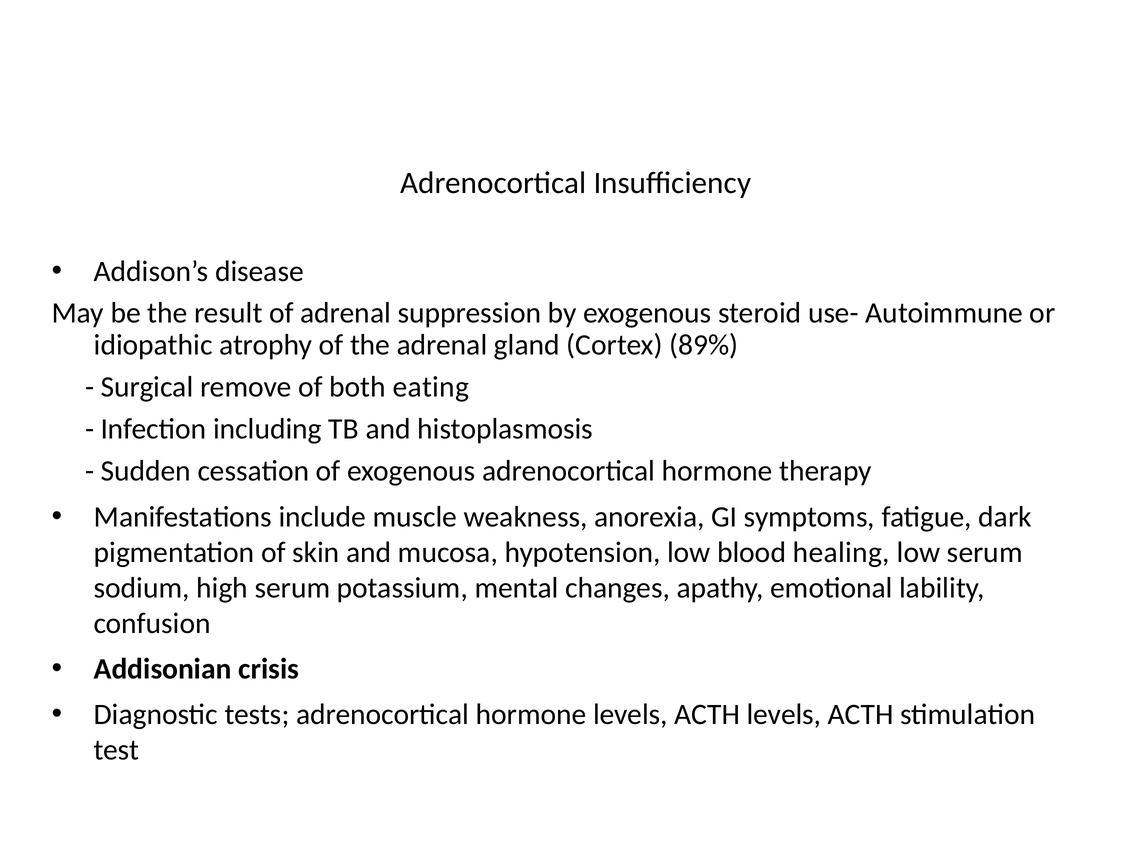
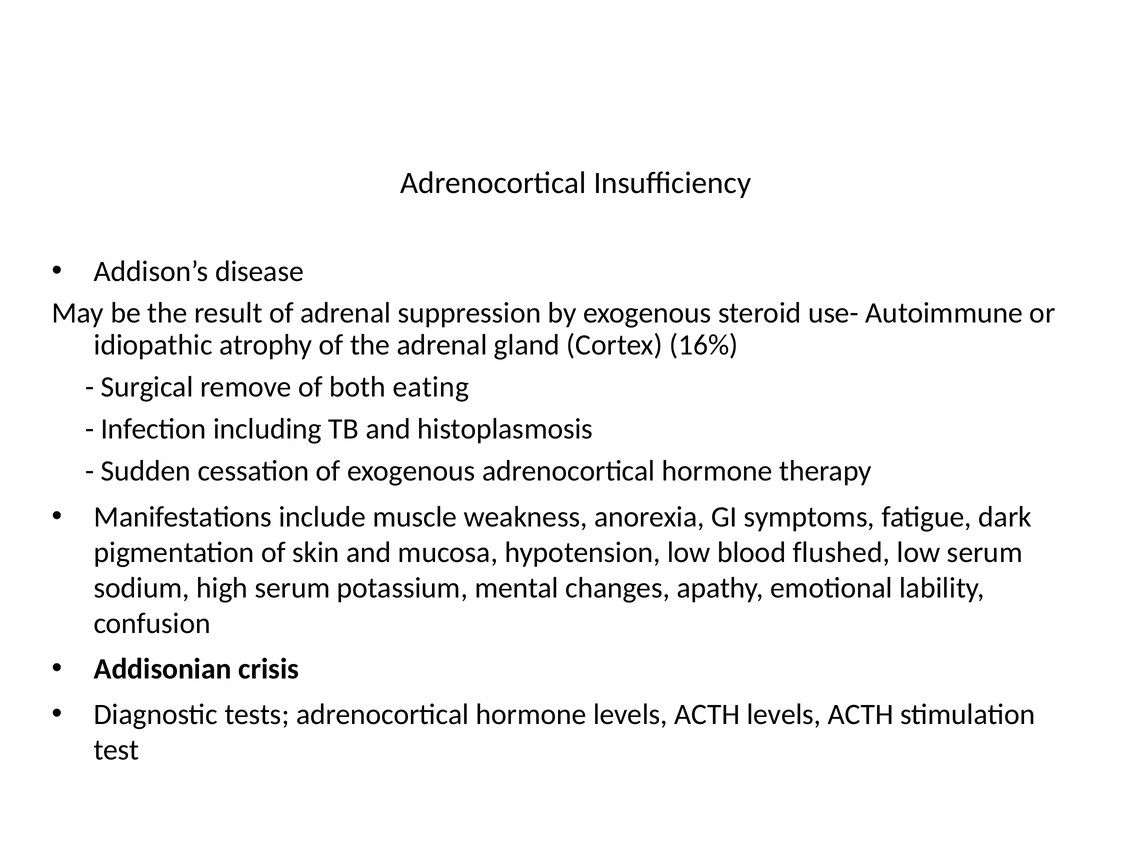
89%: 89% -> 16% (704, 345)
healing: healing -> flushed (841, 552)
